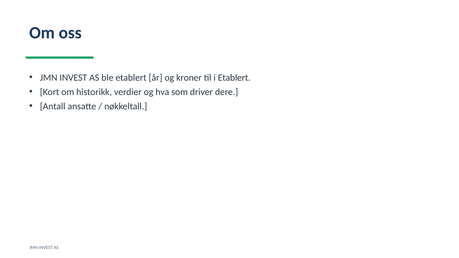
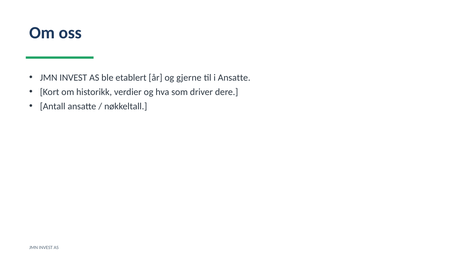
kroner: kroner -> gjerne (189, 78)
i Etablert: Etablert -> Ansatte (234, 78)
